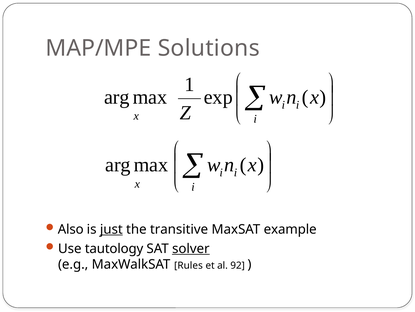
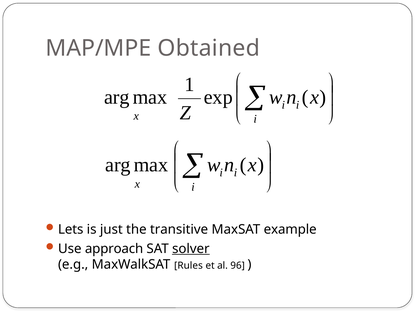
Solutions: Solutions -> Obtained (209, 48)
Also: Also -> Lets (71, 229)
just underline: present -> none (111, 229)
tautology: tautology -> approach (114, 248)
92: 92 -> 96 (238, 265)
